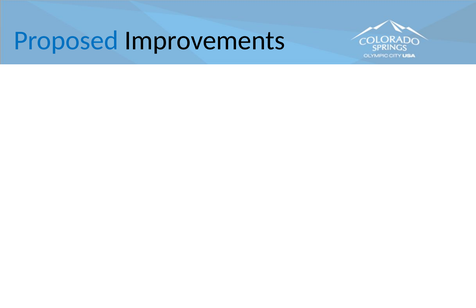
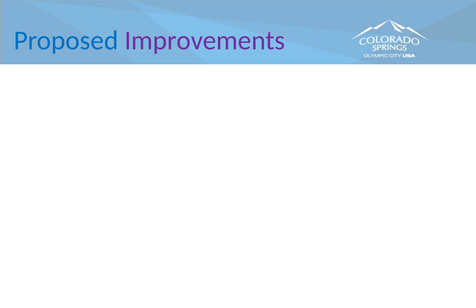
Improvements colour: black -> purple (205, 41)
